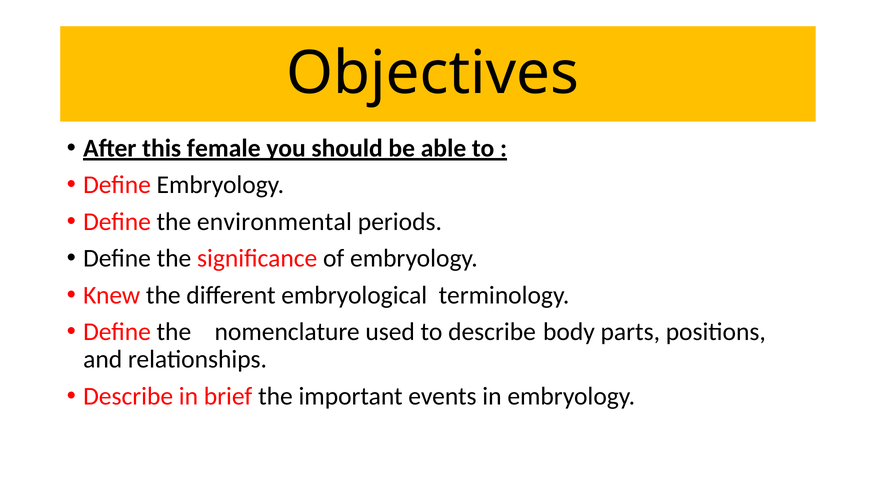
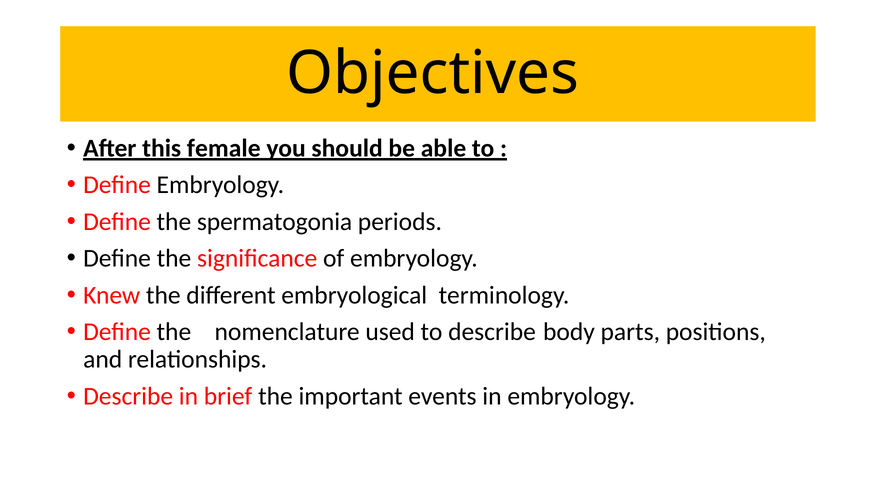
environmental: environmental -> spermatogonia (275, 222)
